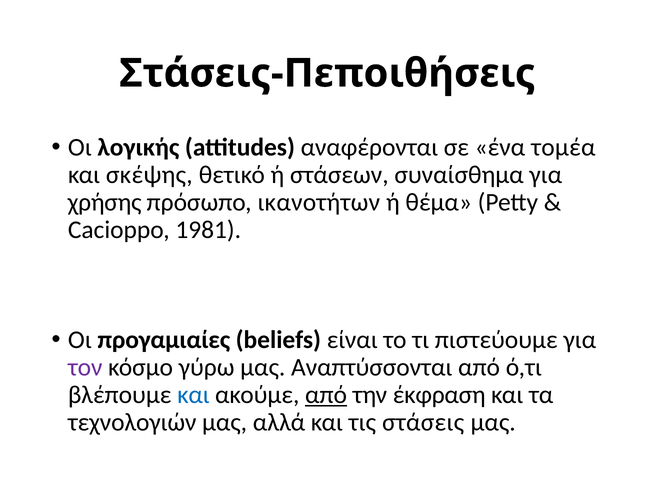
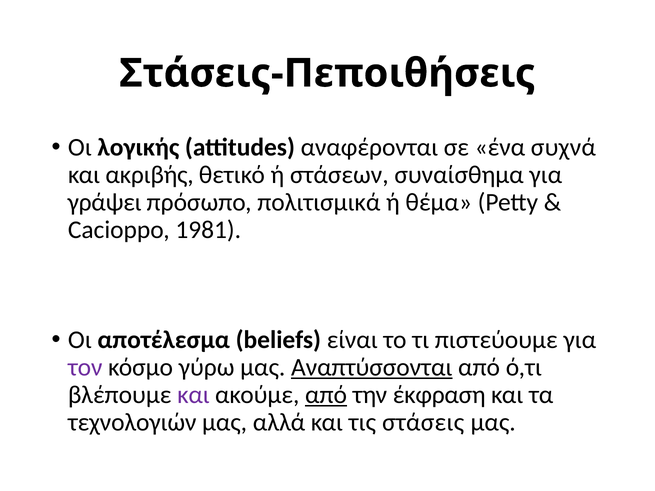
τομέα: τομέα -> συχνά (563, 148)
σκέψης: σκέψης -> ακριβής (150, 175)
χρήσης: χρήσης -> γράψει (105, 203)
ικανοτήτων: ικανοτήτων -> πολιτισμικά (319, 203)
προγαμιαίες: προγαμιαίες -> αποτέλεσμα (164, 340)
Αναπτύσσονται underline: none -> present (372, 368)
και colour: blue -> purple (193, 395)
